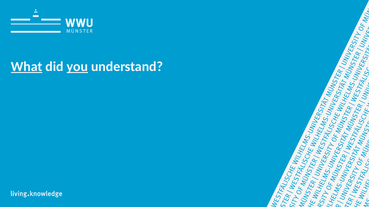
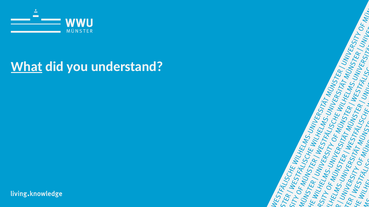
you underline: present -> none (77, 67)
